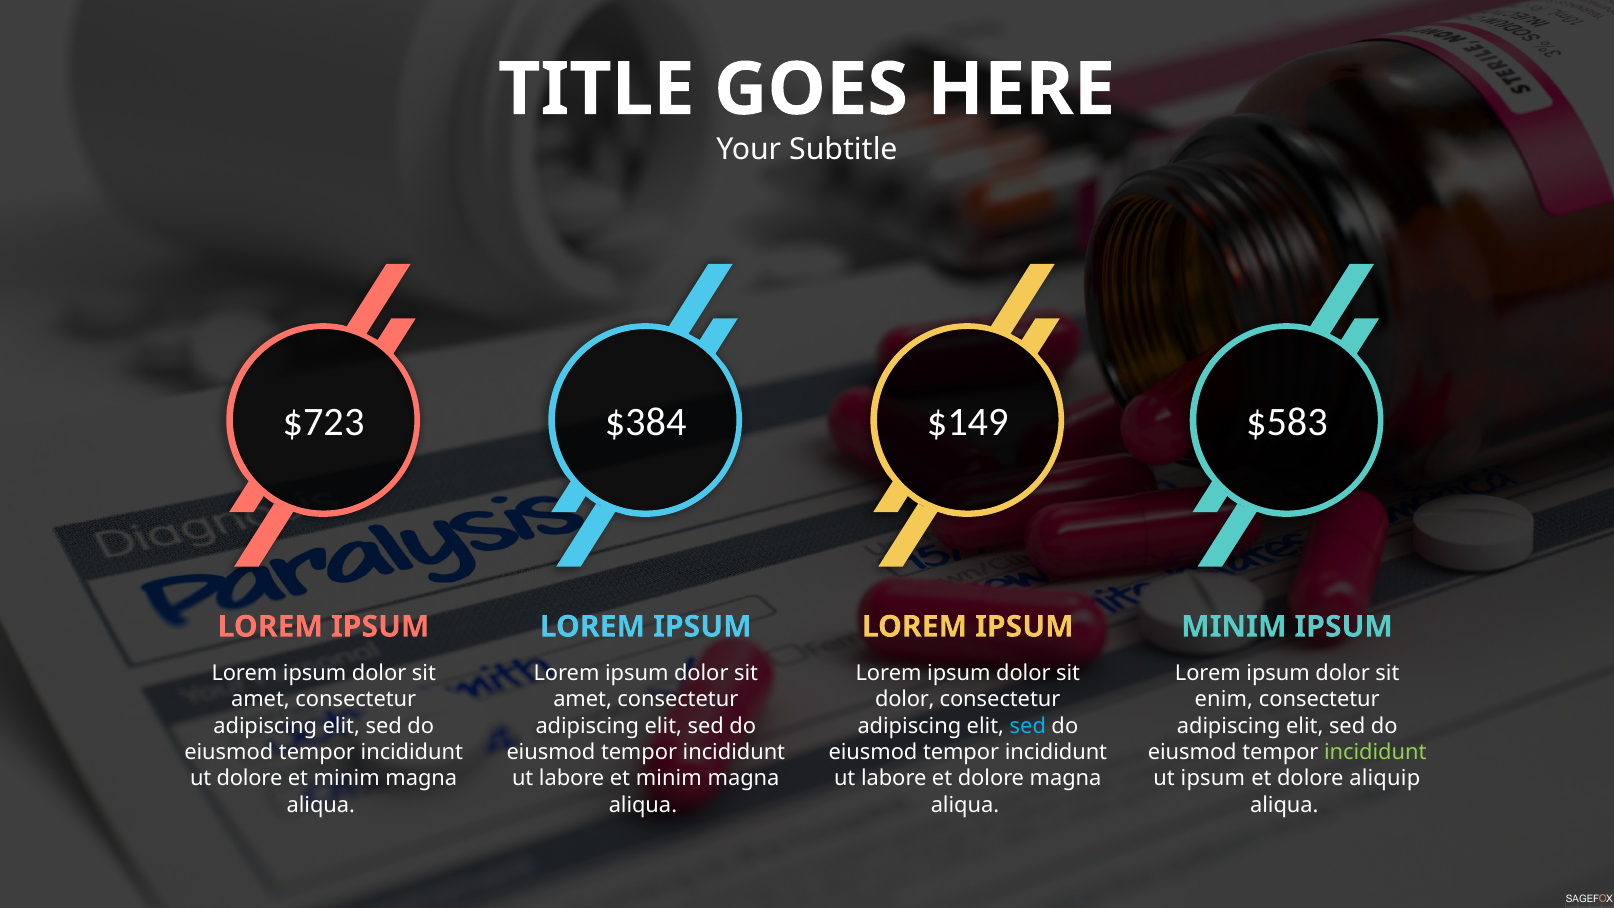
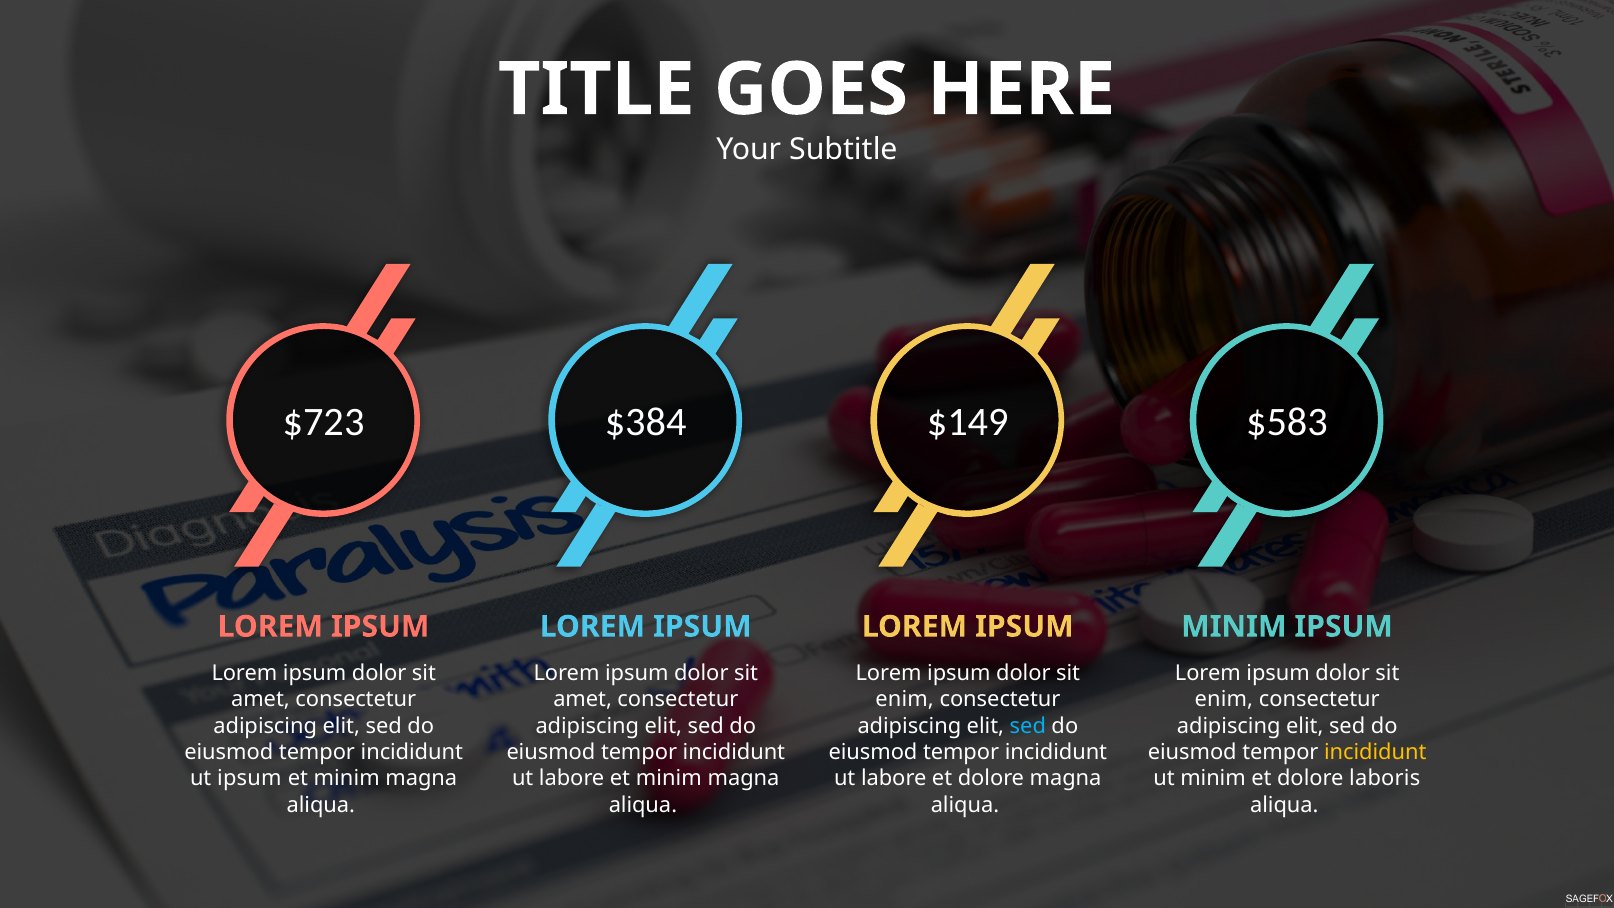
dolor: dolor -> enim (905, 700)
incididunt colour: light green -> yellow (1375, 752)
ut dolore: dolore -> ipsum (249, 778)
ut ipsum: ipsum -> minim (1213, 778)
aliquip: aliquip -> laboris (1385, 778)
